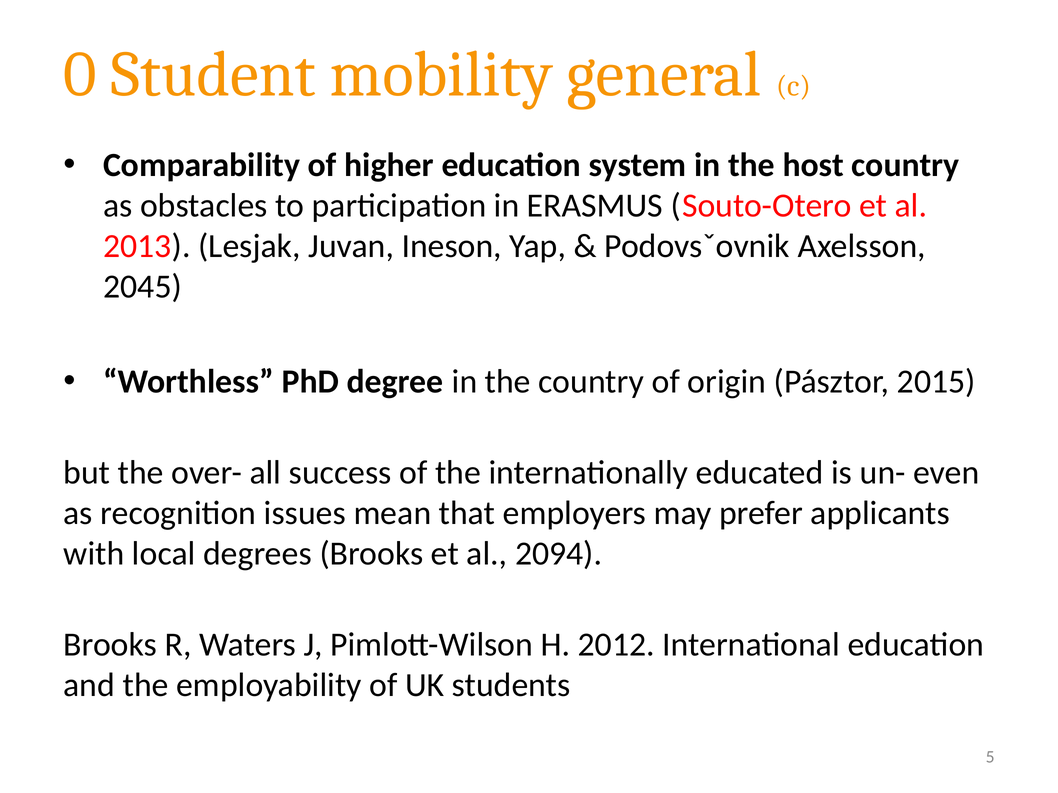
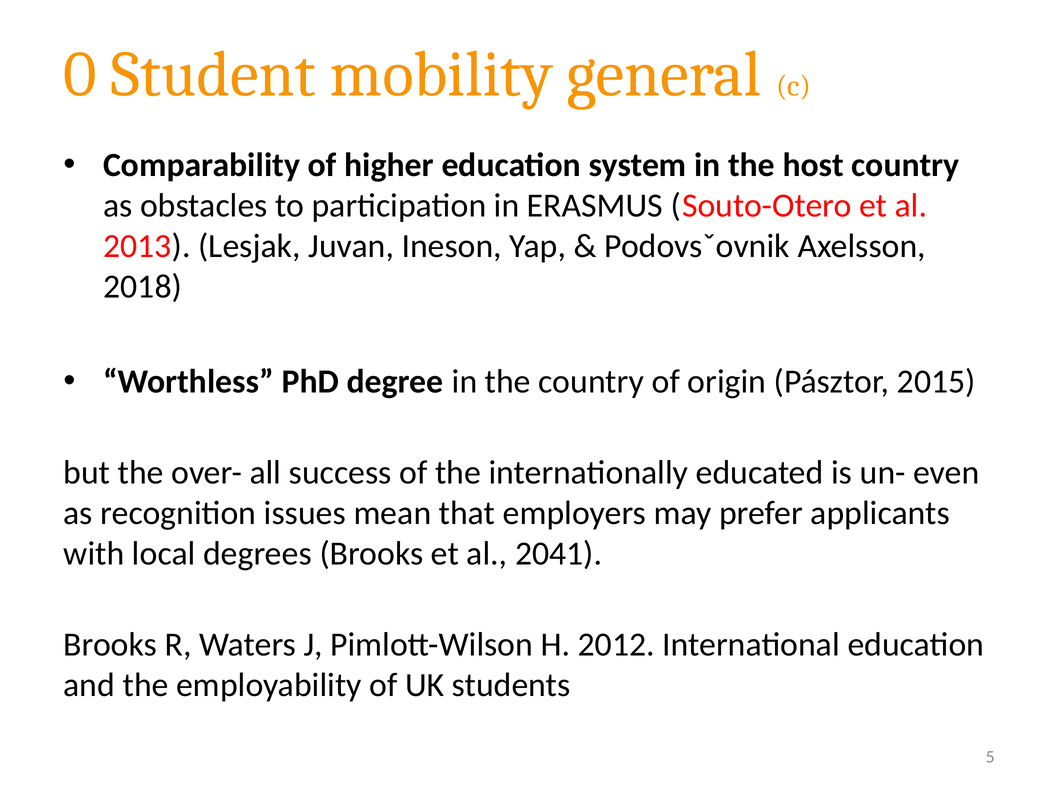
2045: 2045 -> 2018 (143, 287)
2094: 2094 -> 2041 (559, 554)
